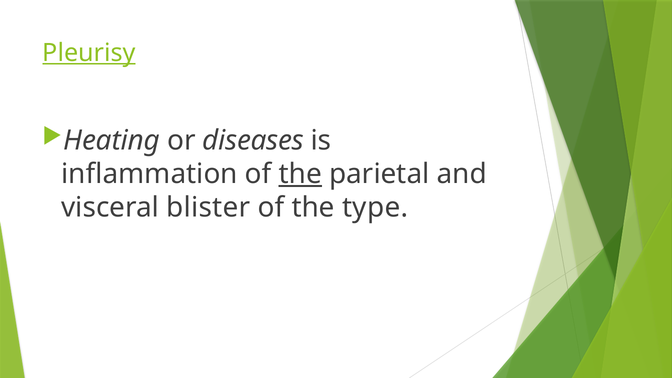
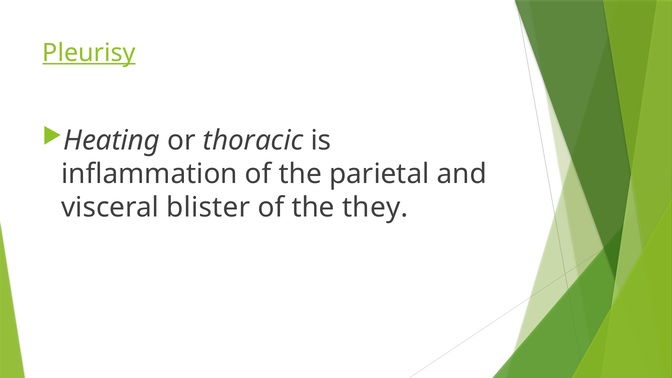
diseases: diseases -> thoracic (253, 140)
the underline: present -> none (300, 174)
type: type -> they (375, 207)
